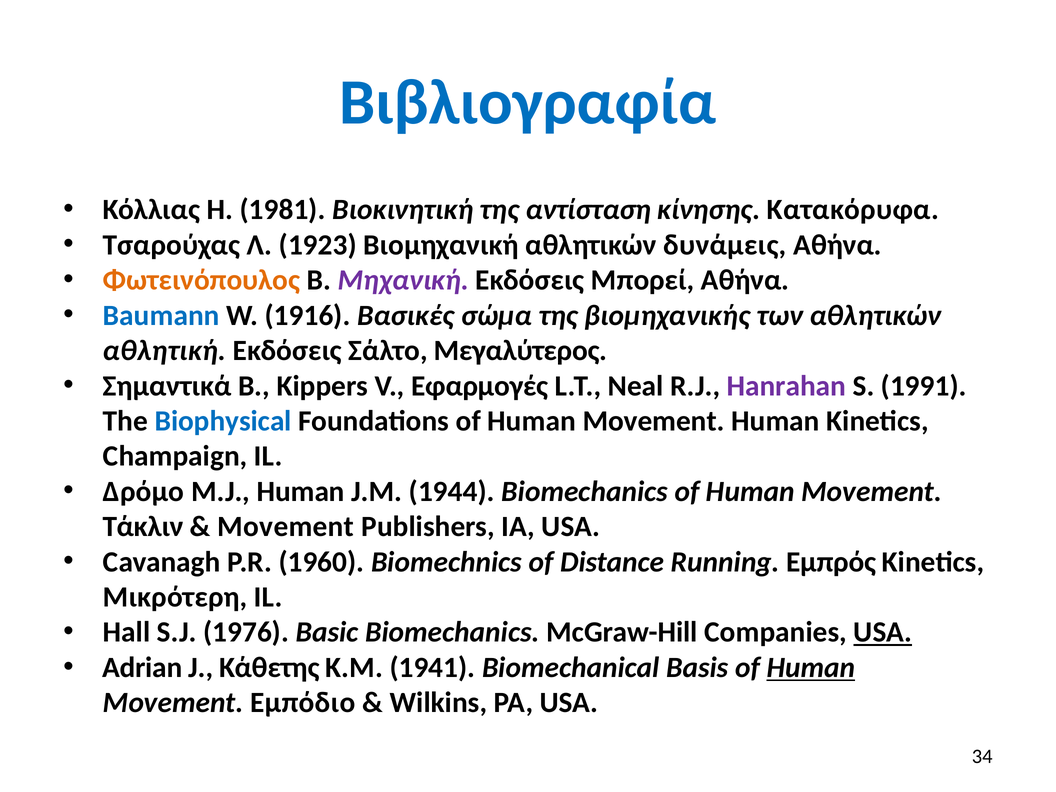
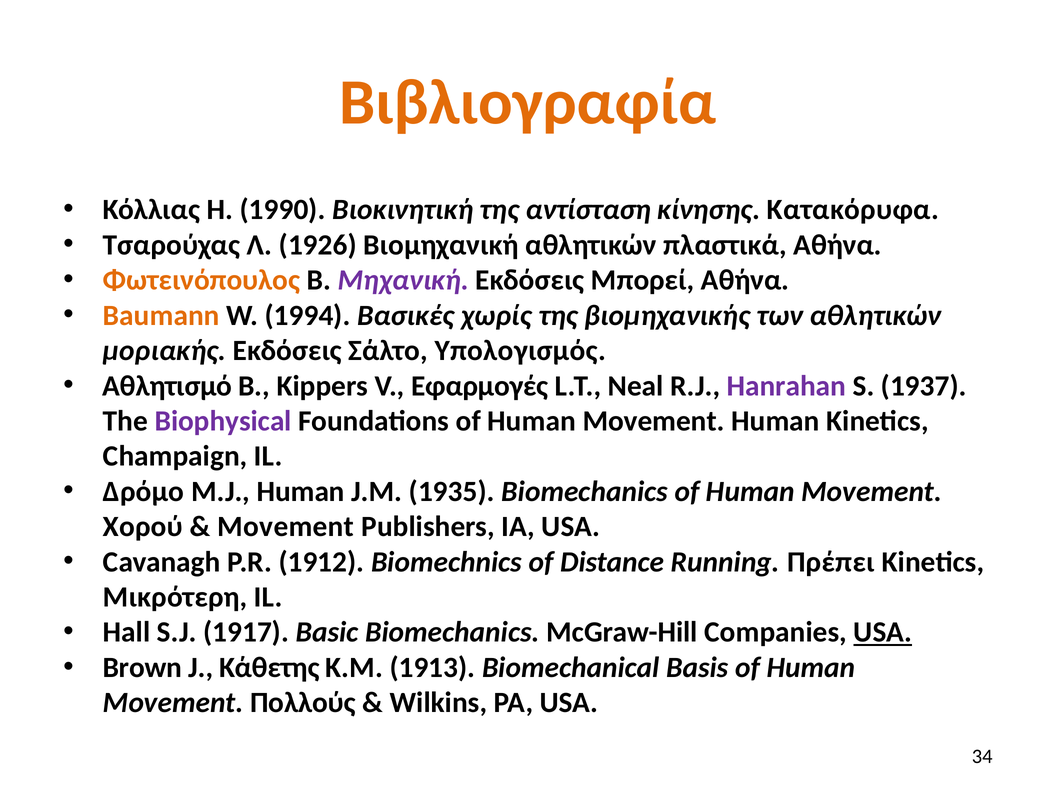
Βιβλιογραφία colour: blue -> orange (528, 102)
1981: 1981 -> 1990 (283, 210)
1923: 1923 -> 1926 (318, 245)
δυνάμεις: δυνάμεις -> πλαστικά (725, 245)
Baumann colour: blue -> orange (161, 315)
1916: 1916 -> 1994 (308, 315)
σώμα: σώμα -> χωρίς (496, 315)
αθλητική: αθλητική -> μοριακής (165, 351)
Μεγαλύτερος: Μεγαλύτερος -> Υπολογισμός (520, 351)
Σημαντικά: Σημαντικά -> Αθλητισμό (167, 386)
1991: 1991 -> 1937 (924, 386)
Biophysical colour: blue -> purple (223, 421)
1944: 1944 -> 1935 (452, 491)
Τάκλιν: Τάκλιν -> Χορού (143, 527)
1960: 1960 -> 1912 (321, 562)
Εμπρός: Εμπρός -> Πρέπει (831, 562)
1976: 1976 -> 1917 (246, 632)
Adrian: Adrian -> Brown (142, 668)
1941: 1941 -> 1913 (432, 668)
Human underline: present -> none (811, 668)
Εμπόδιο: Εμπόδιο -> Πολλούς (303, 703)
